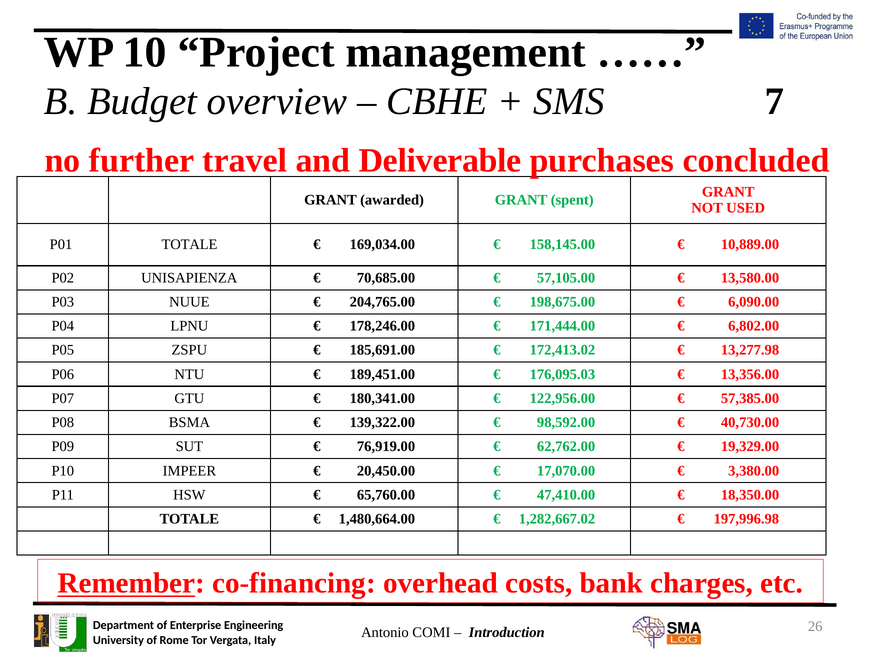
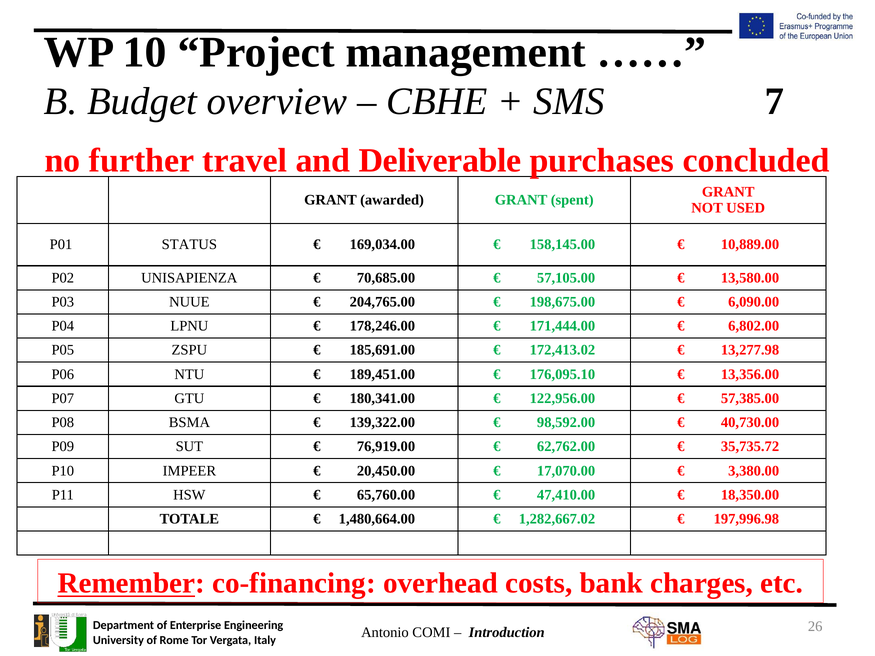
P01 TOTALE: TOTALE -> STATUS (189, 245)
176,095.03: 176,095.03 -> 176,095.10 (562, 374)
19,329.00: 19,329.00 -> 35,735.72 (750, 447)
